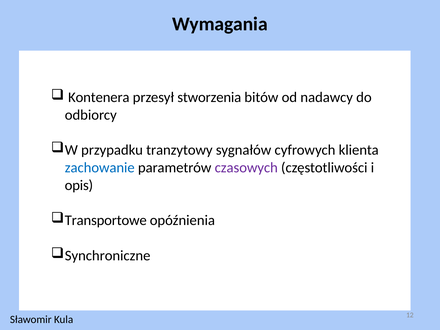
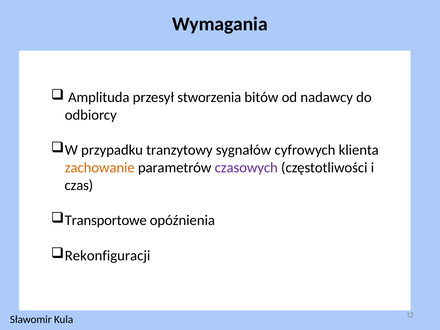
Kontenera: Kontenera -> Amplituda (99, 97)
zachowanie colour: blue -> orange (100, 168)
opis: opis -> czas (79, 185)
Synchroniczne: Synchroniczne -> Rekonfiguracji (108, 256)
